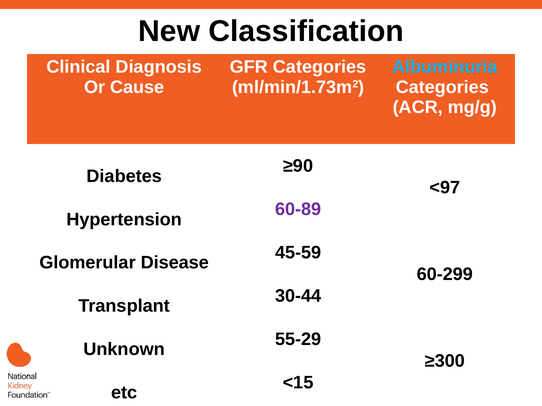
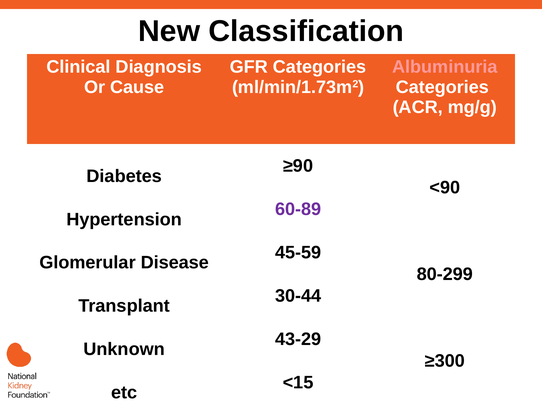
Albuminuria colour: light blue -> pink (445, 67)
<97: <97 -> <90 (445, 188)
60-299: 60-299 -> 80-299 (445, 275)
55-29: 55-29 -> 43-29 (298, 340)
